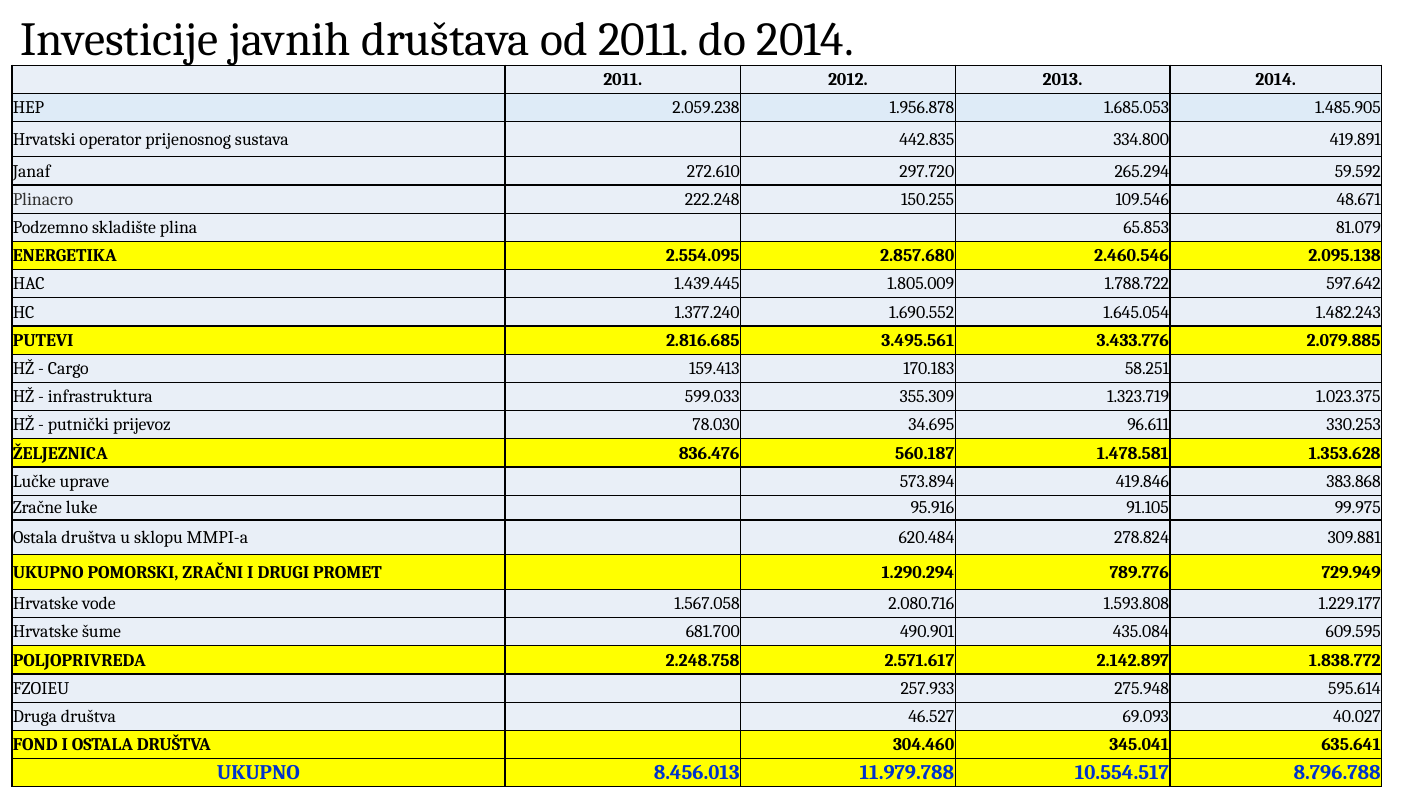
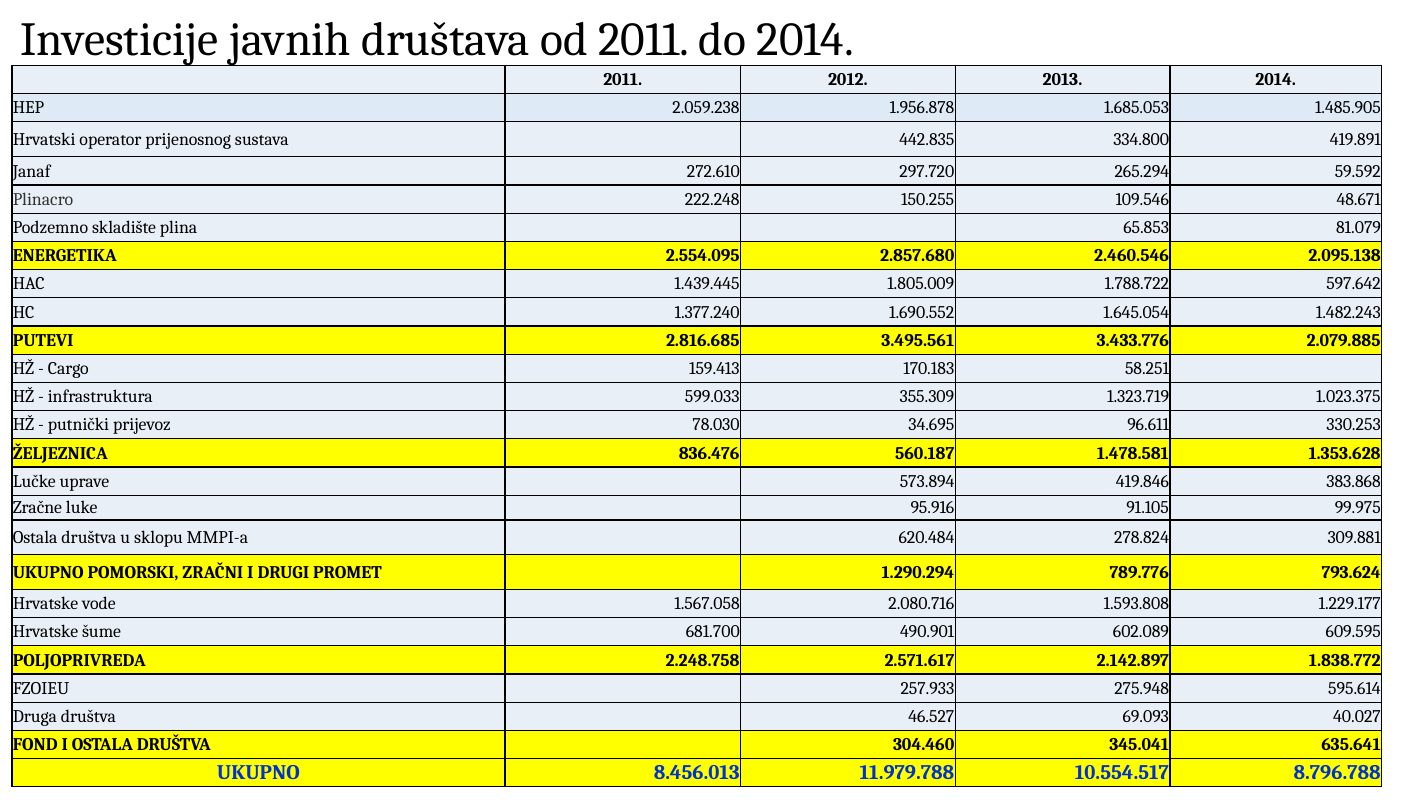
729.949: 729.949 -> 793.624 (1351, 572)
435.084: 435.084 -> 602.089 (1141, 632)
